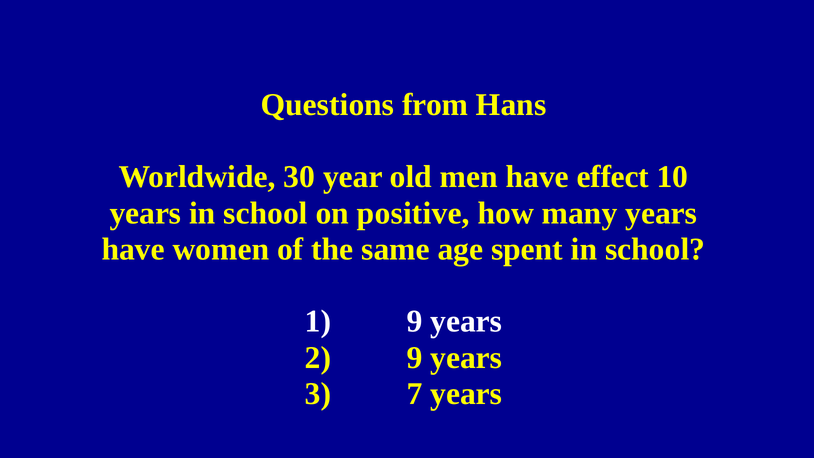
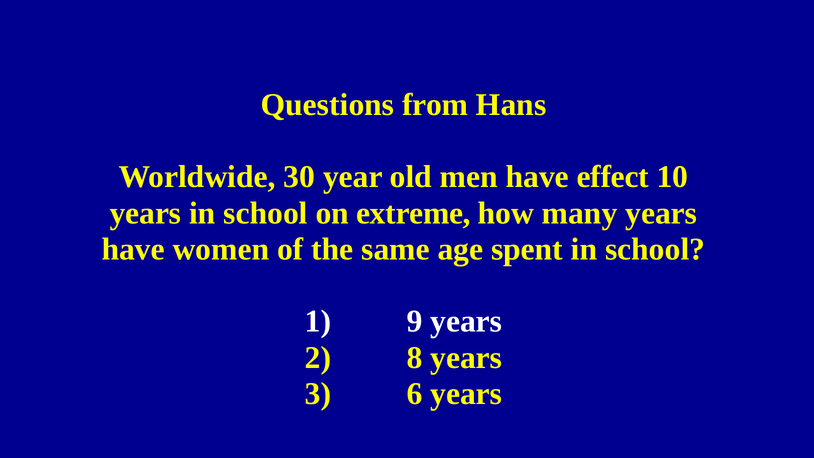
positive: positive -> extreme (414, 213)
9: 9 -> 8 (415, 358)
7: 7 -> 6 (415, 394)
